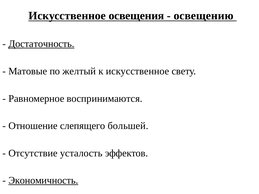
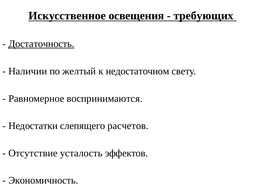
освещению: освещению -> требующих (204, 16)
Матовые: Матовые -> Наличии (28, 71)
к искусственное: искусственное -> недостаточном (138, 71)
Отношение: Отношение -> Недостатки (33, 126)
большей: большей -> расчетов (128, 126)
Экономичность underline: present -> none (43, 181)
